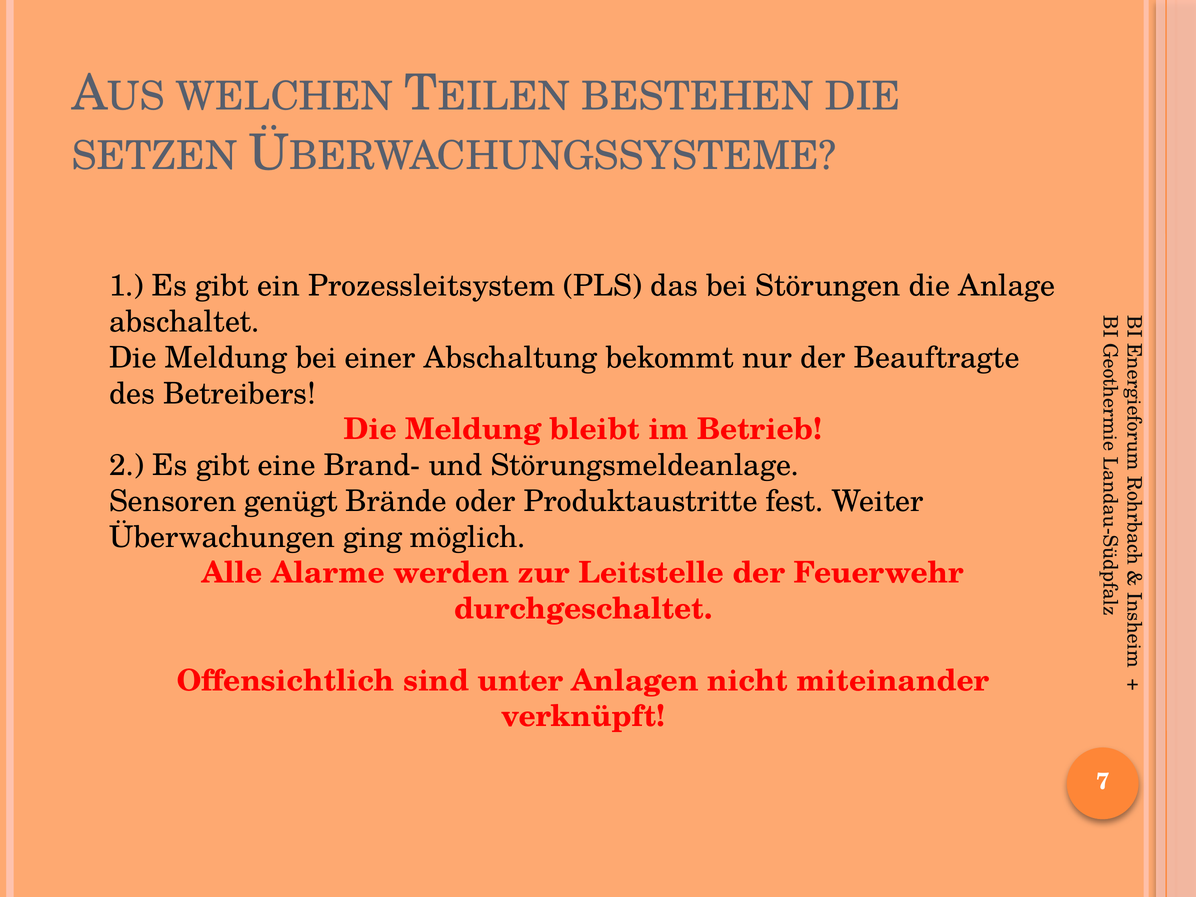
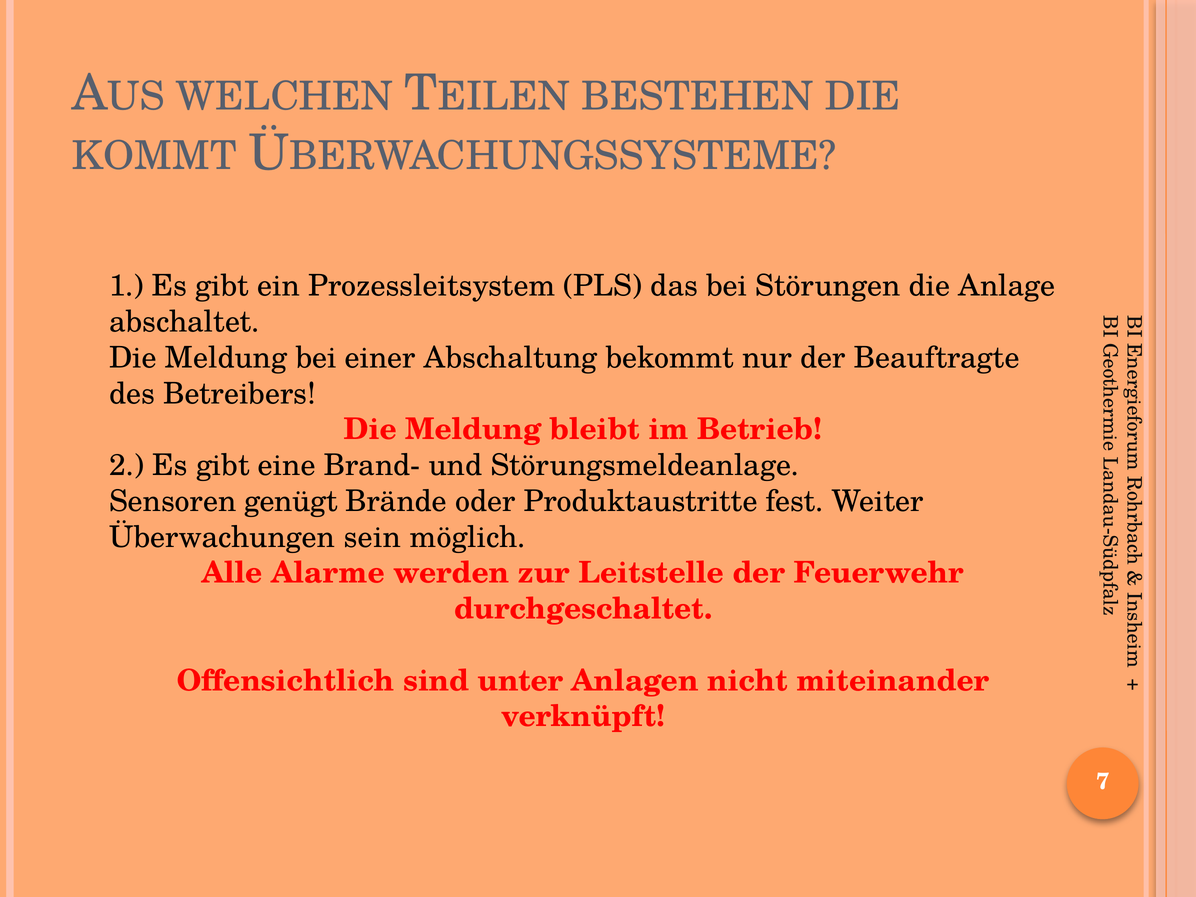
SETZEN: SETZEN -> KOMMT (154, 156)
ging: ging -> sein (372, 537)
